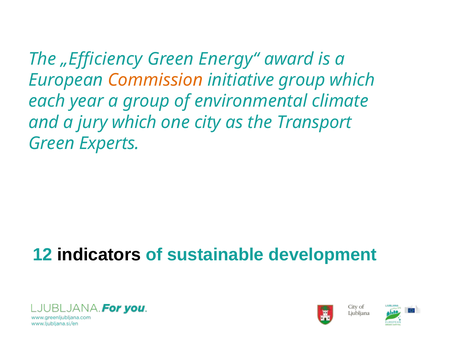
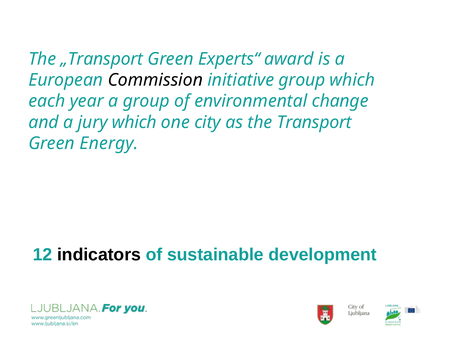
„Efficiency: „Efficiency -> „Transport (102, 59)
Energy“: Energy“ -> Experts“ (229, 59)
Commission colour: orange -> black (155, 80)
climate: climate -> change (340, 101)
Experts: Experts -> Energy (109, 143)
